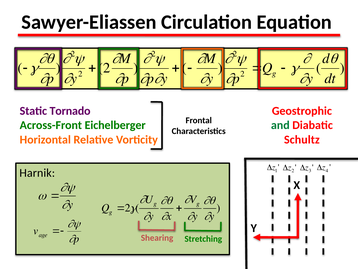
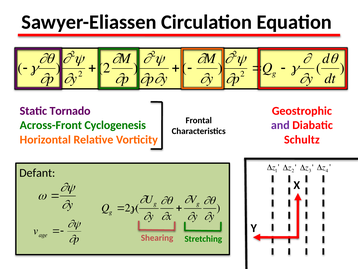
Eichelberger: Eichelberger -> Cyclogenesis (115, 125)
and colour: green -> purple (280, 125)
Harnik: Harnik -> Defant (37, 173)
